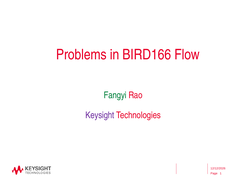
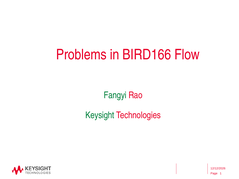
Keysight colour: purple -> green (100, 115)
